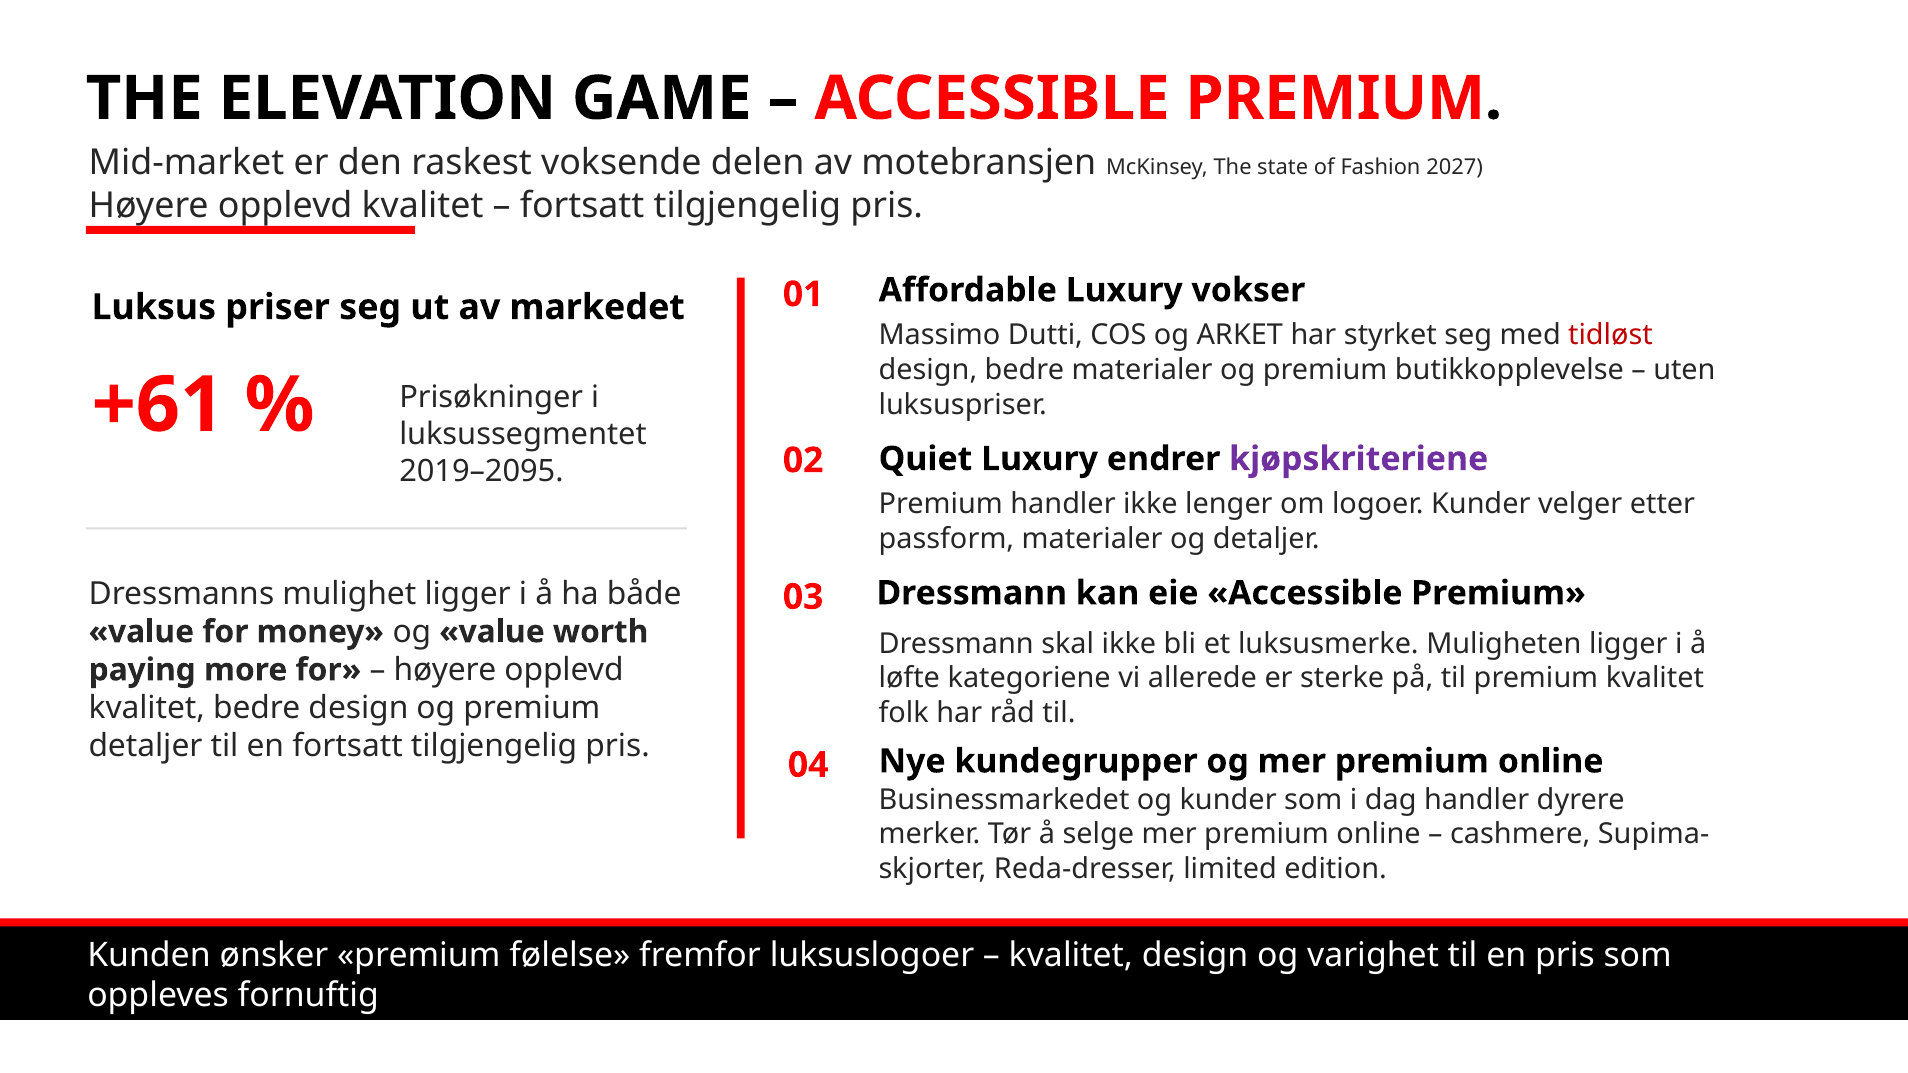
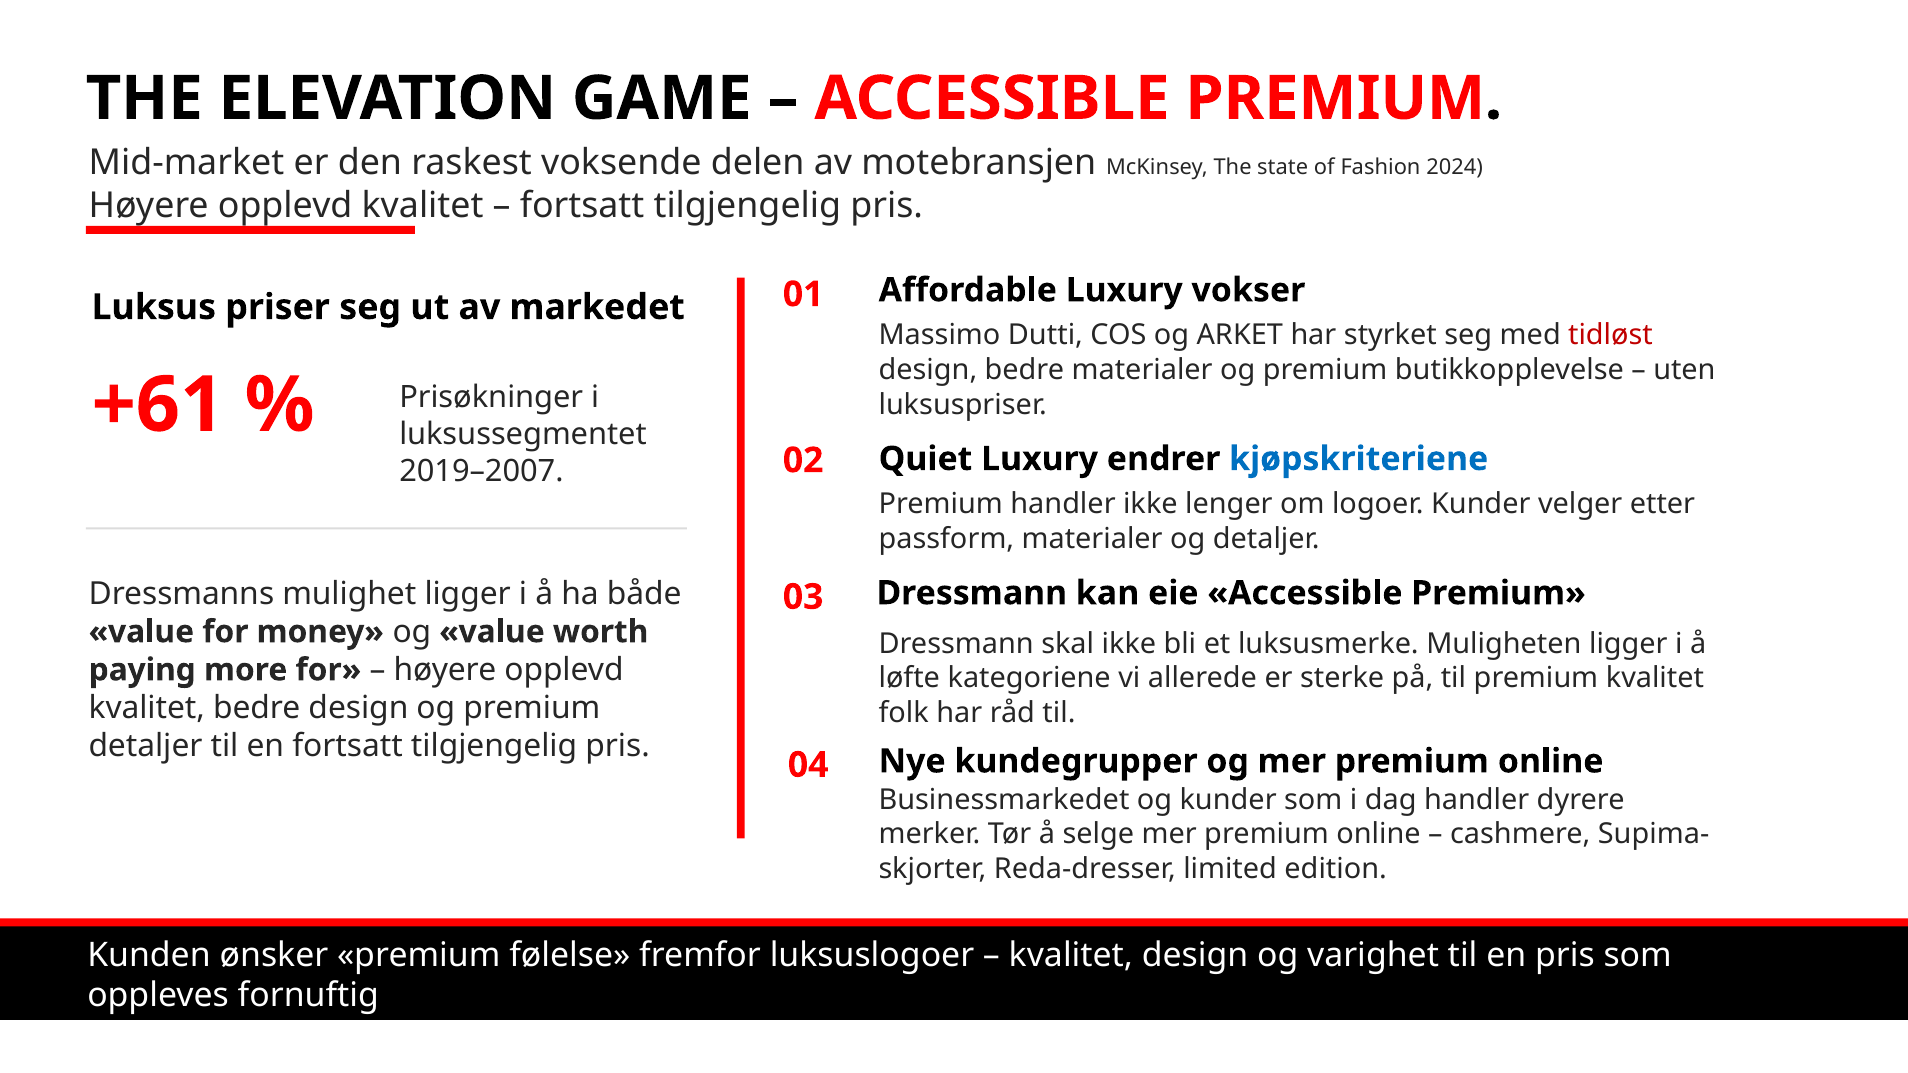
2027: 2027 -> 2024 (1455, 167)
kjøpskriteriene colour: purple -> blue (1359, 459)
2019–2095: 2019–2095 -> 2019–2007 (481, 472)
